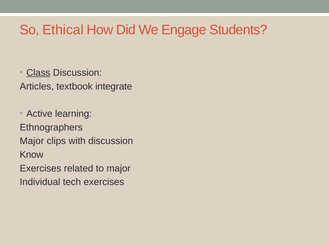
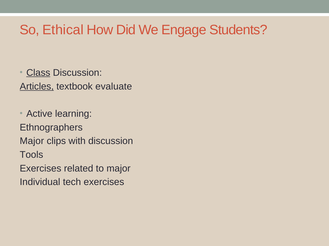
Articles underline: none -> present (37, 87)
integrate: integrate -> evaluate (114, 87)
Know: Know -> Tools (31, 155)
